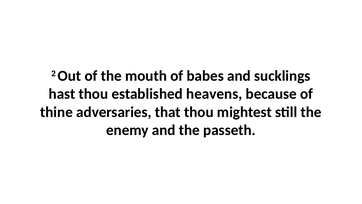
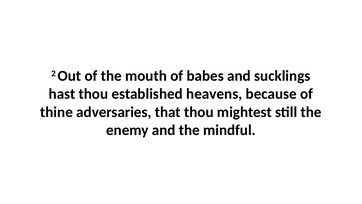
passeth: passeth -> mindful (229, 130)
